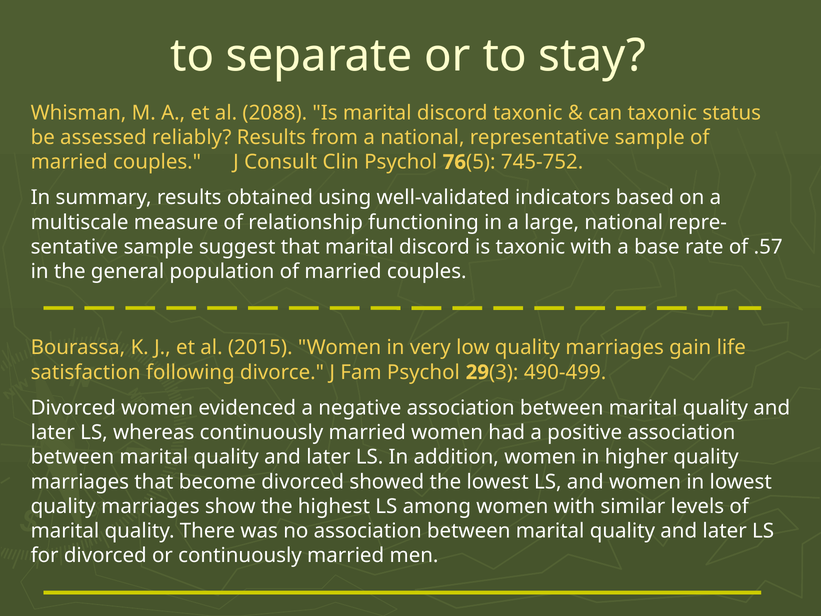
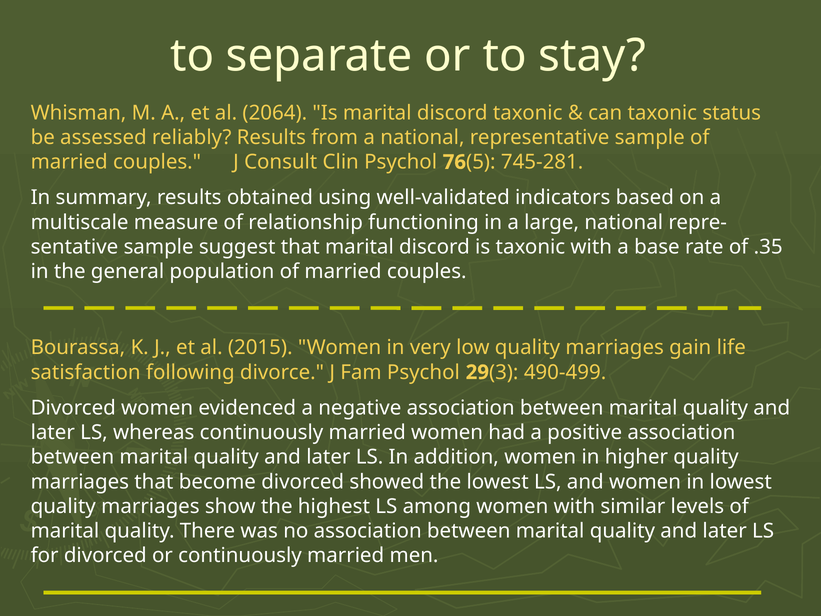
2088: 2088 -> 2064 (275, 113)
745-752: 745-752 -> 745-281 (542, 162)
.57: .57 -> .35 (768, 247)
